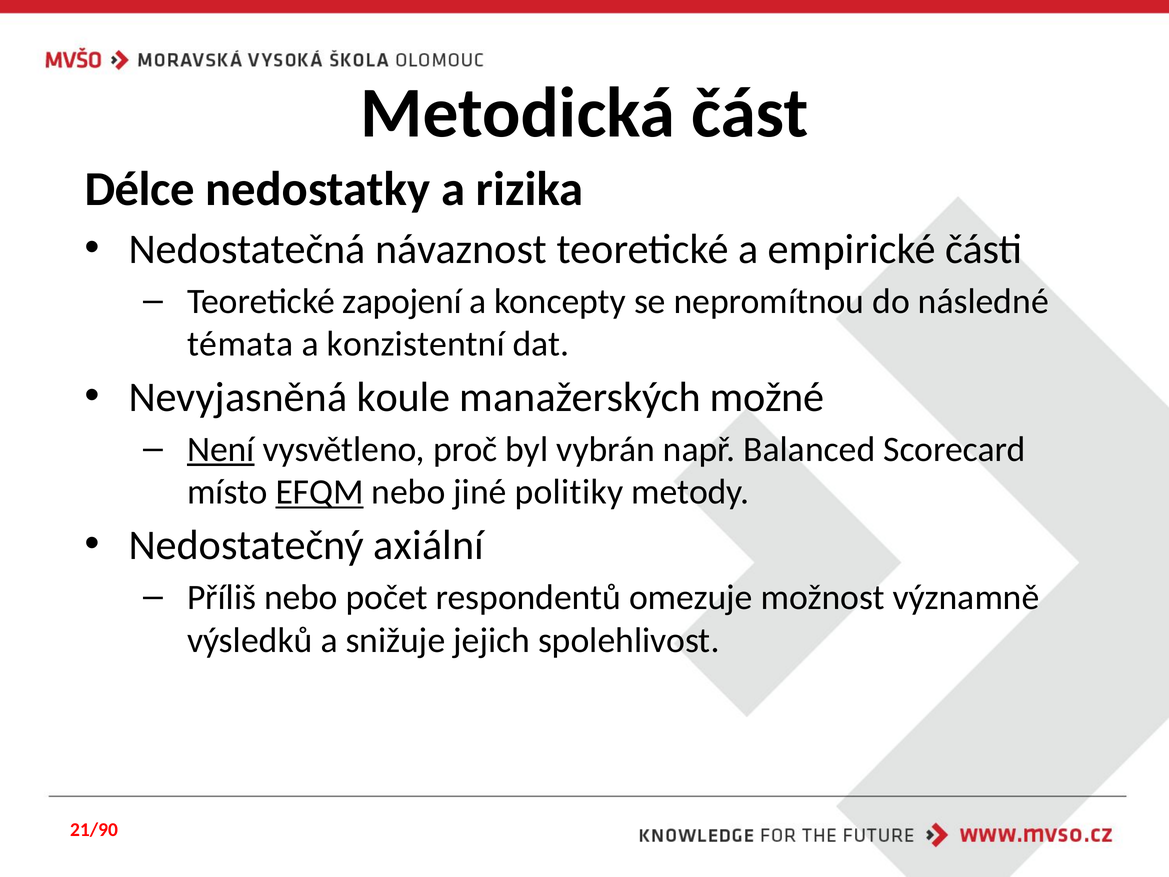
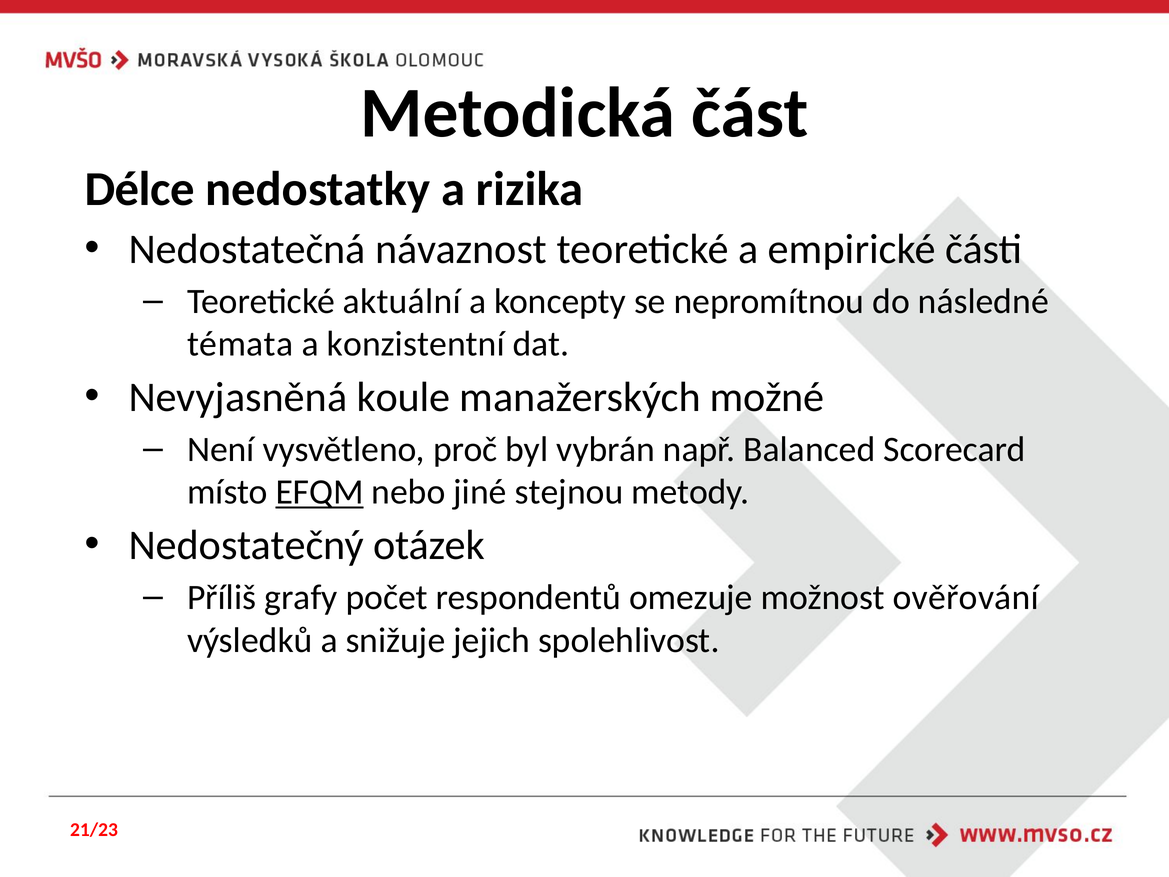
zapojení: zapojení -> aktuální (402, 301)
Není underline: present -> none (221, 449)
politiky: politiky -> stejnou (569, 492)
axiální: axiální -> otázek (429, 545)
Příliš nebo: nebo -> grafy (301, 597)
významně: významně -> ověřování (966, 597)
21/90: 21/90 -> 21/23 (94, 829)
